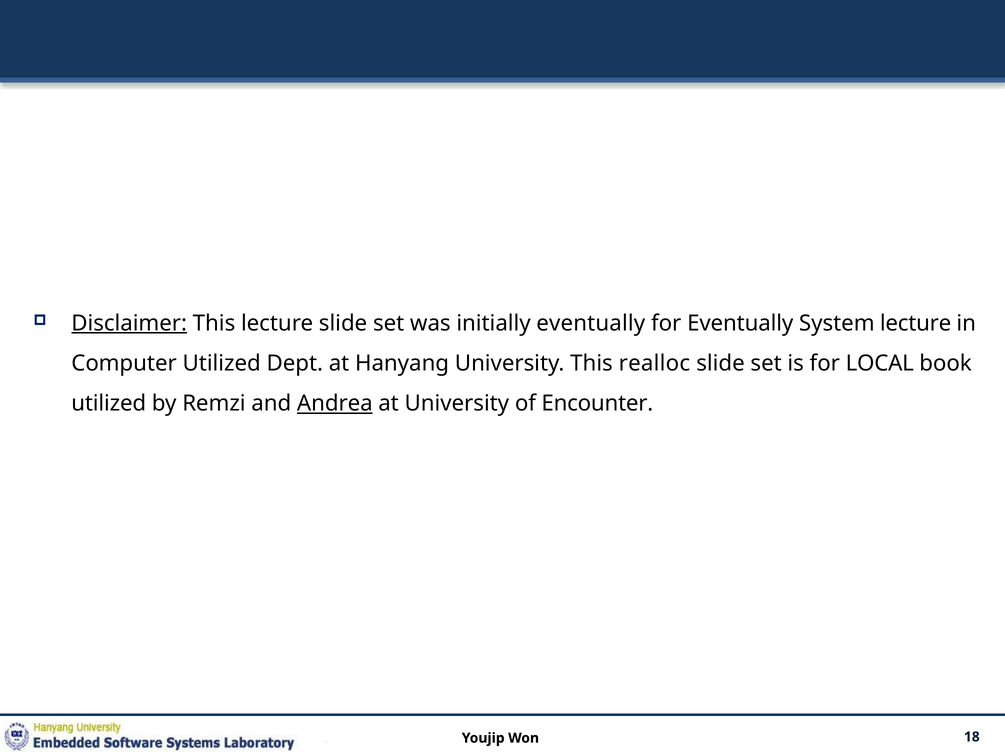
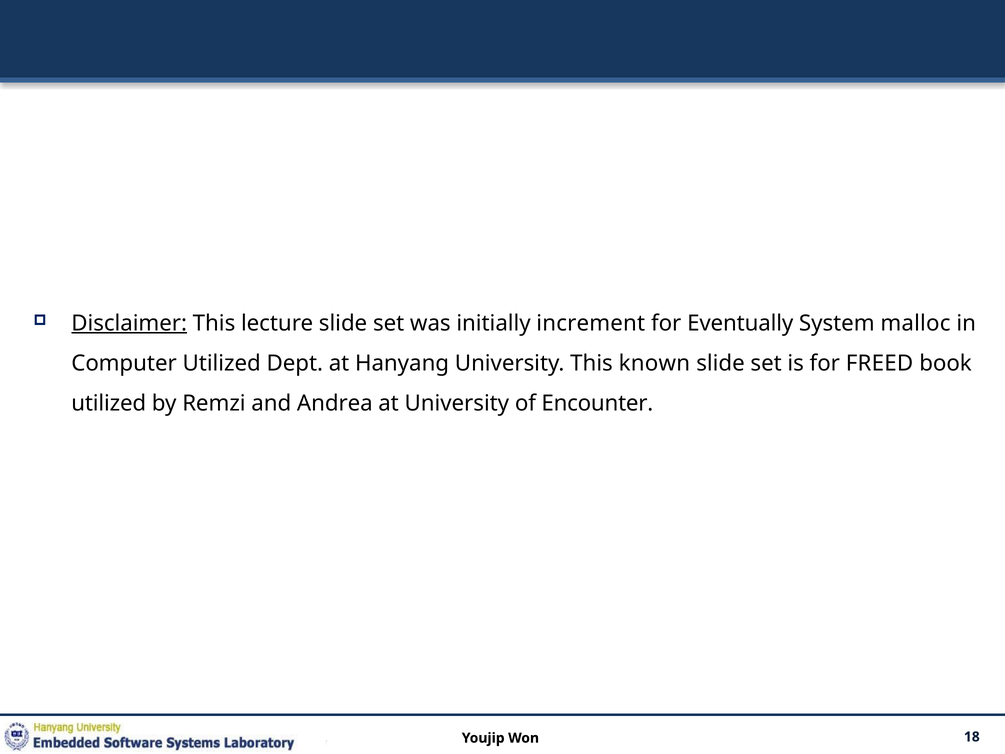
initially eventually: eventually -> increment (591, 323)
System lecture: lecture -> malloc (915, 323)
realloc: realloc -> known (654, 363)
LOCAL: LOCAL -> FREED (880, 363)
Andrea underline: present -> none (335, 403)
